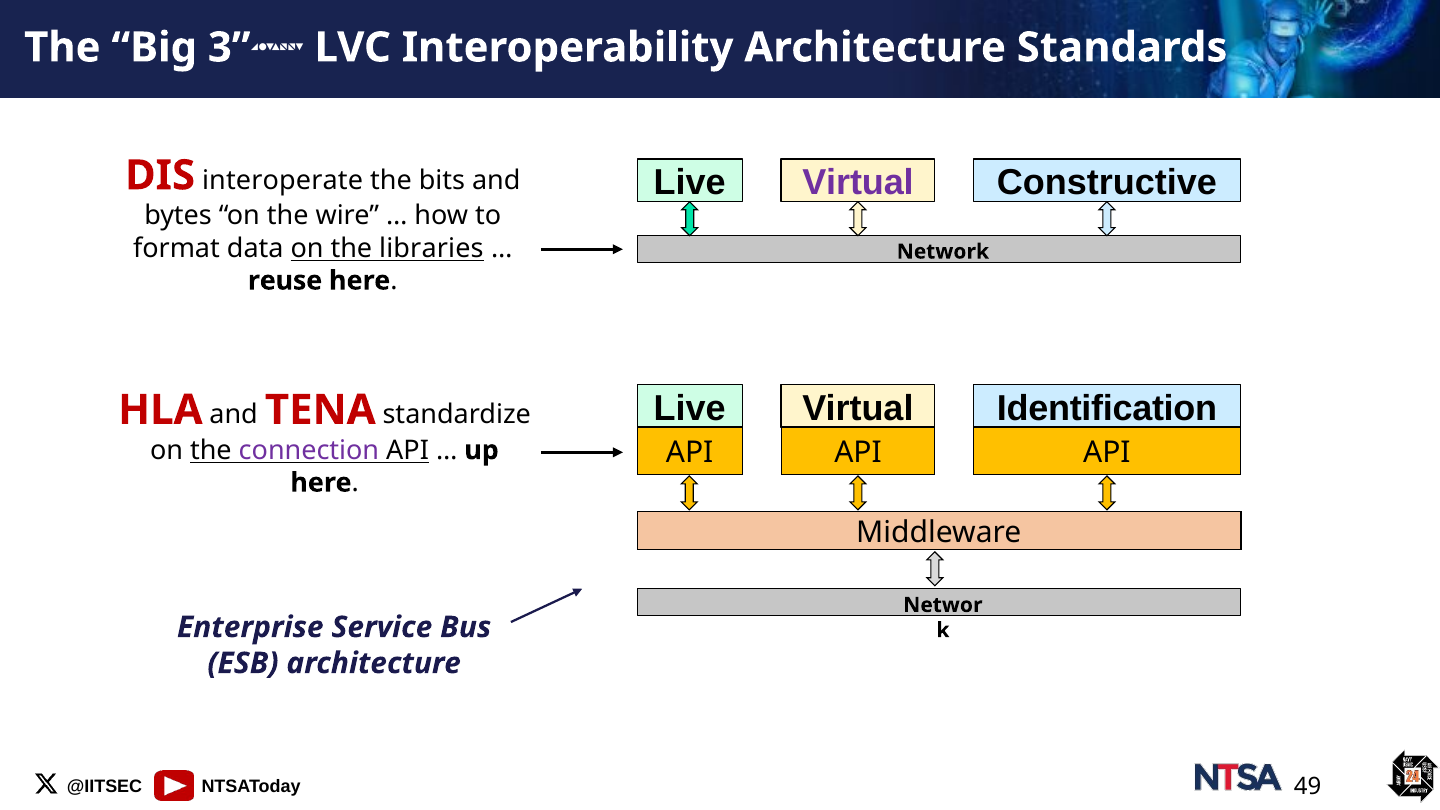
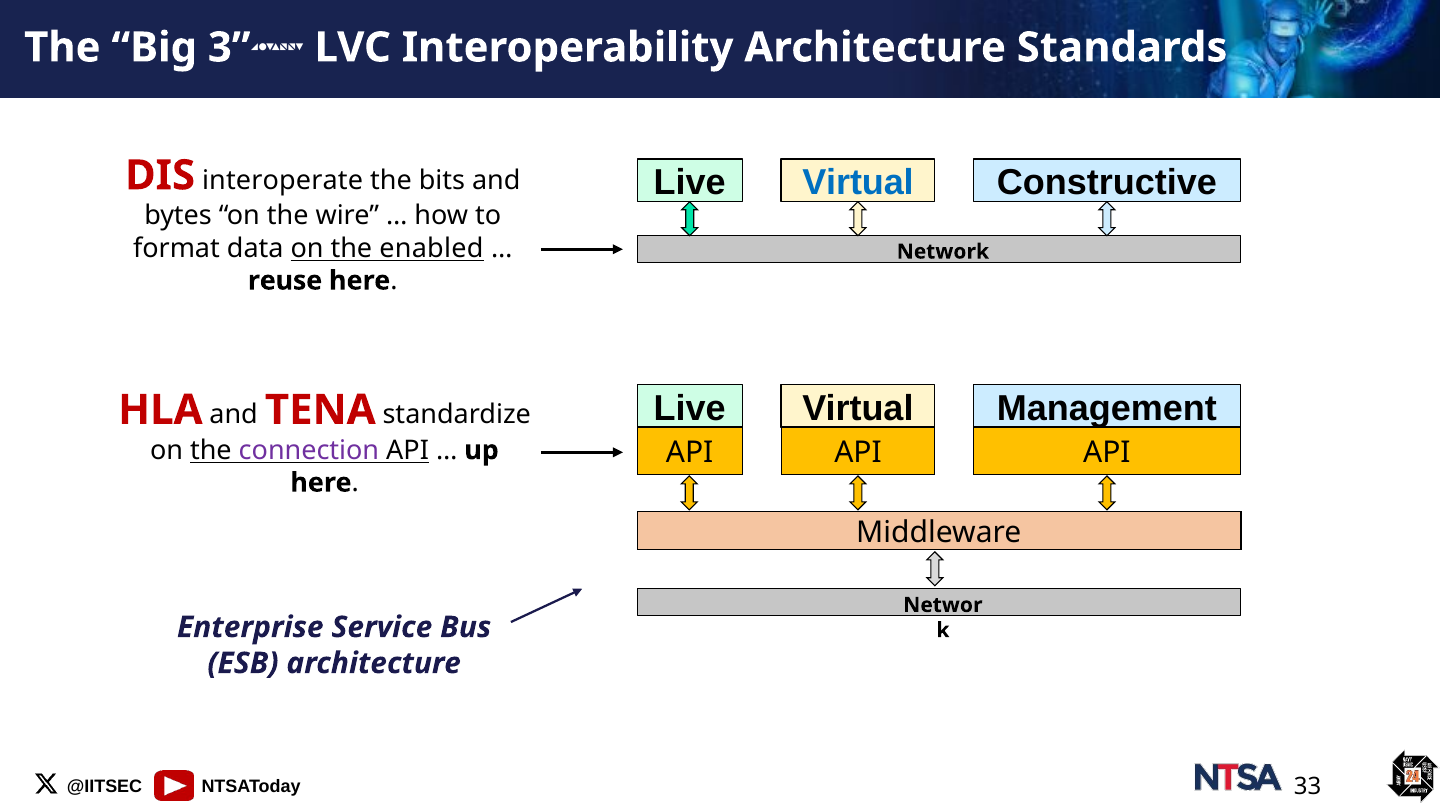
Virtual colour: purple -> blue (858, 183)
libraries: libraries -> enabled (431, 248)
Identification: Identification -> Management (1107, 409)
49: 49 -> 33 (1308, 786)
